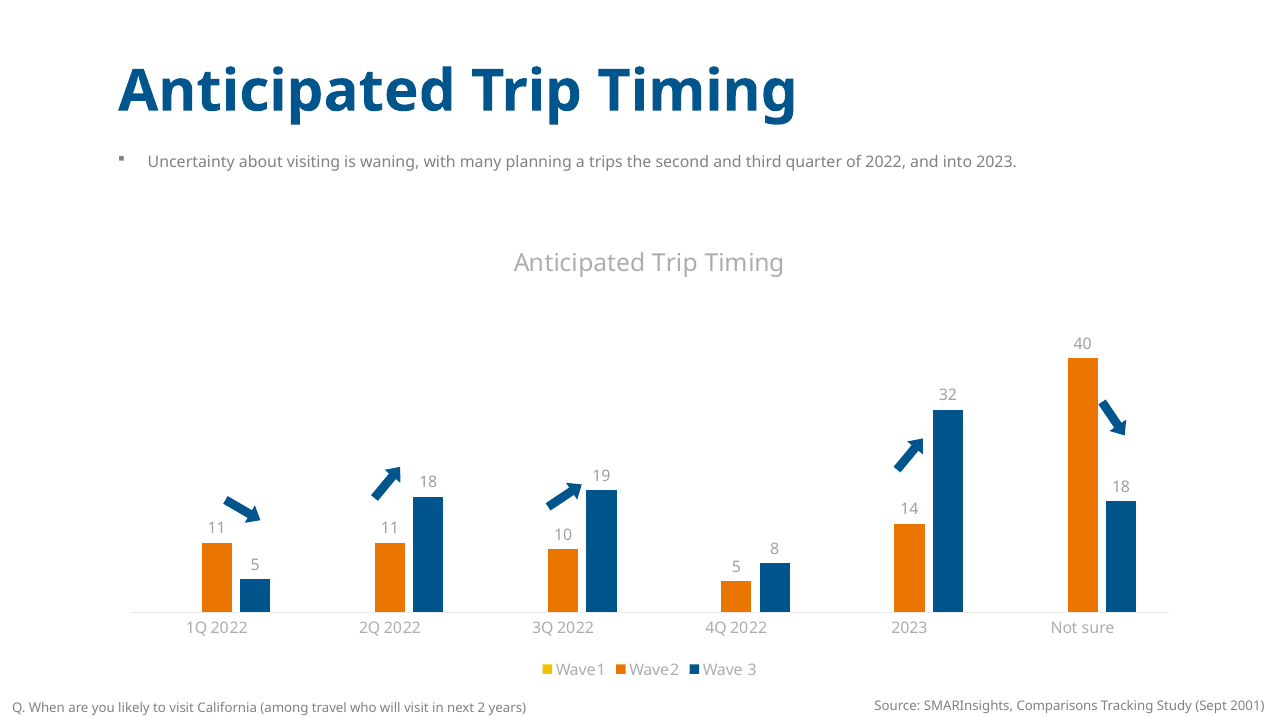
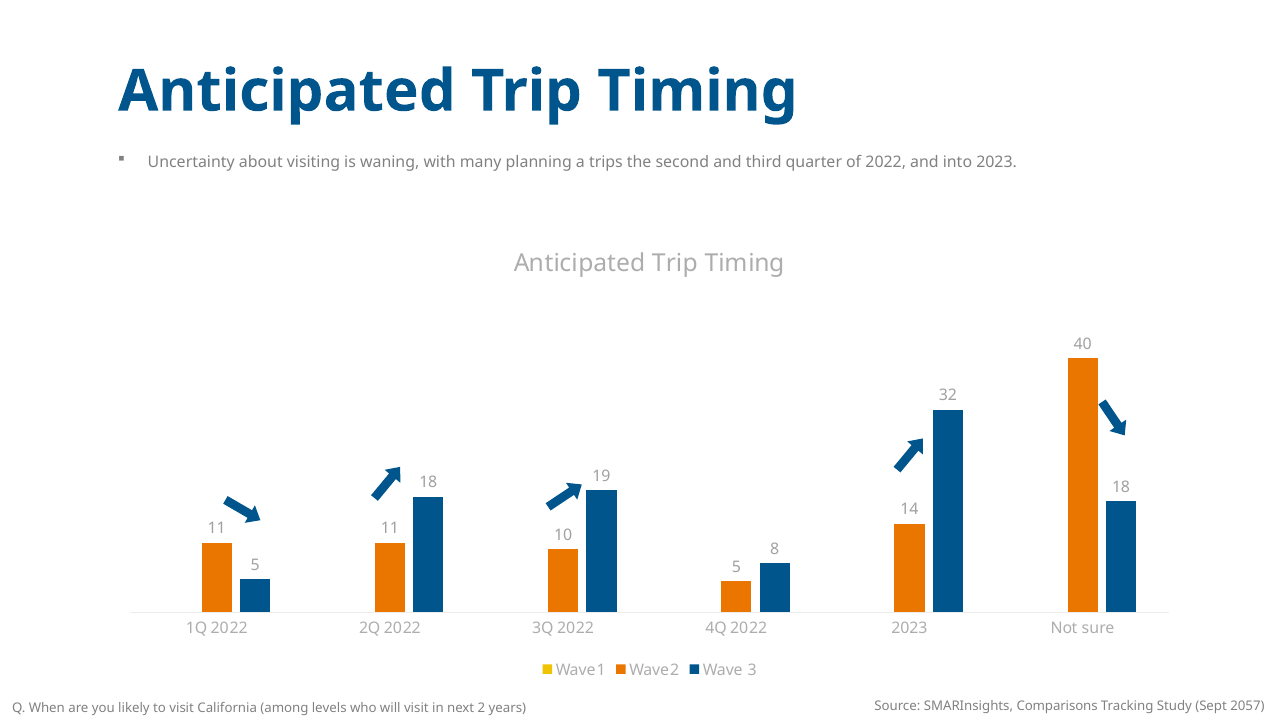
2001: 2001 -> 2057 (1247, 706)
travel: travel -> levels (329, 707)
